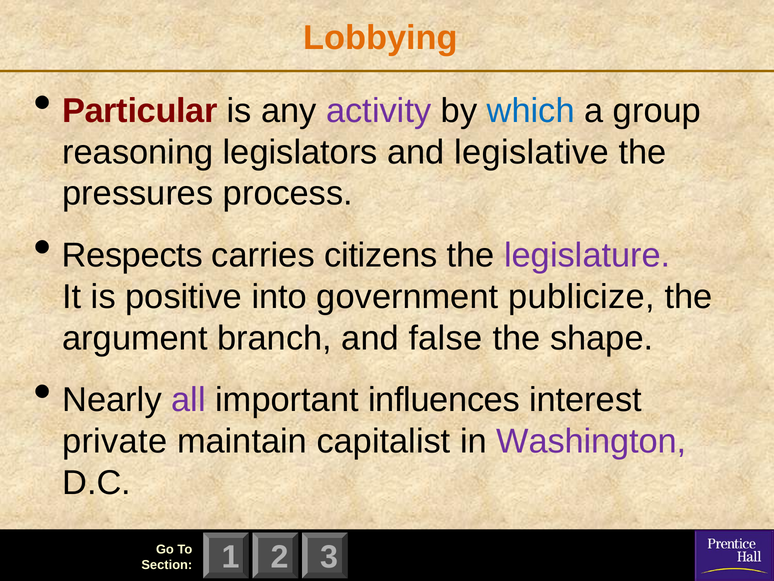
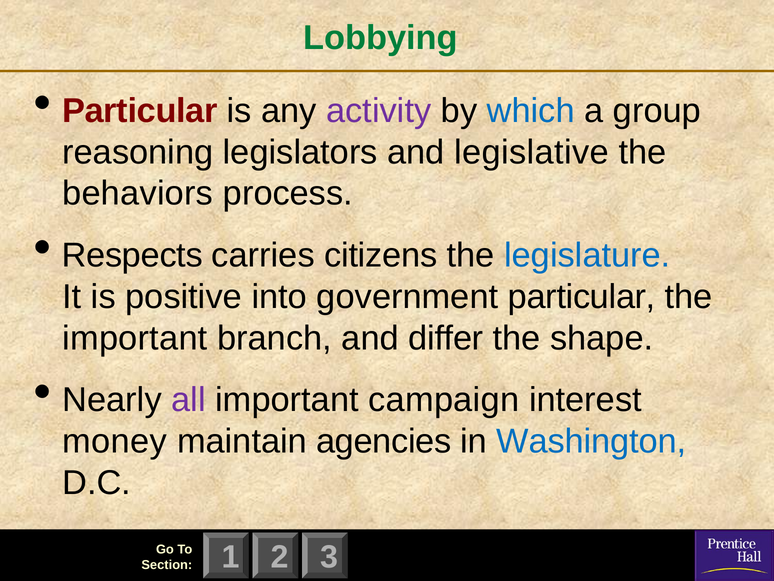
Lobbying colour: orange -> green (380, 38)
pressures: pressures -> behaviors (138, 193)
legislature colour: purple -> blue (587, 255)
government publicize: publicize -> particular (582, 297)
argument: argument -> important (135, 338)
false: false -> differ (446, 338)
influences: influences -> campaign (444, 400)
private: private -> money (115, 441)
capitalist: capitalist -> agencies (384, 441)
Washington colour: purple -> blue (591, 441)
